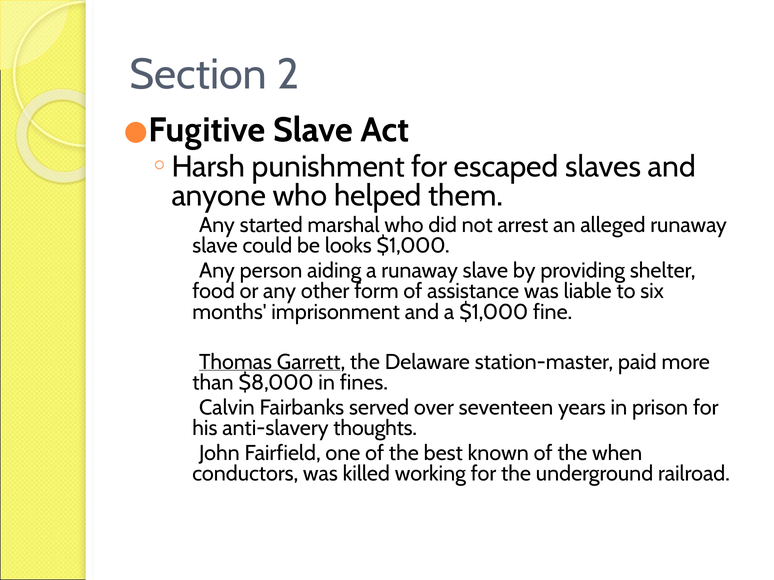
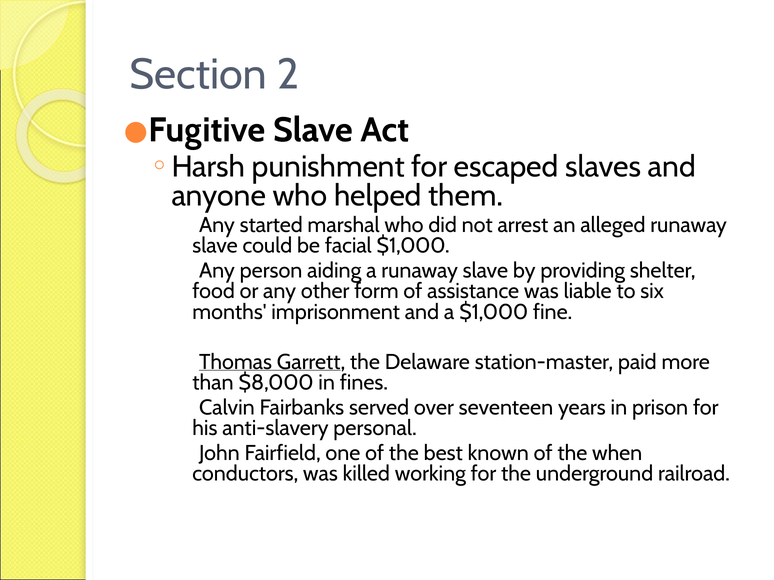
looks: looks -> facial (348, 246)
thoughts: thoughts -> personal (375, 429)
